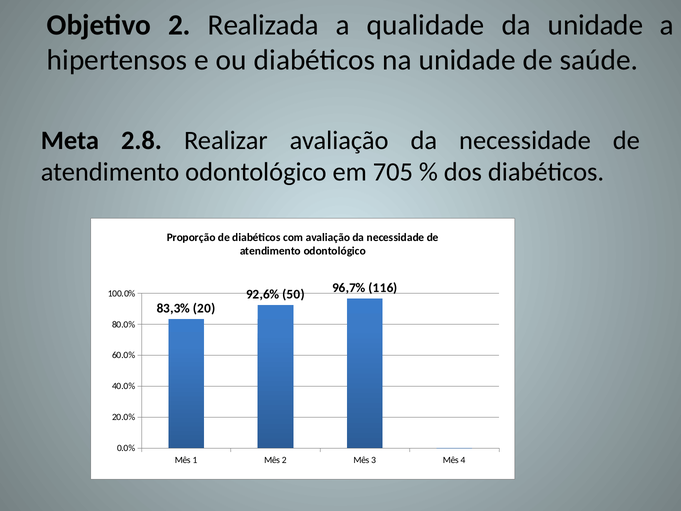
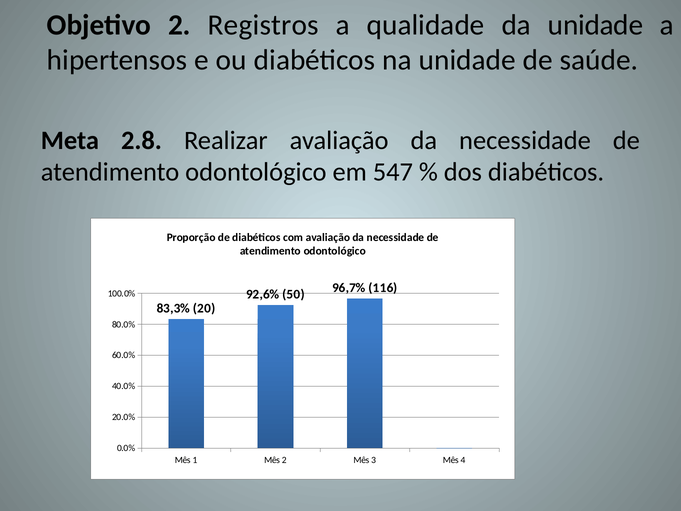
Realizada: Realizada -> Registros (263, 25)
705: 705 -> 547 (393, 172)
